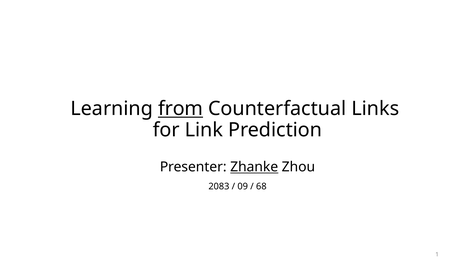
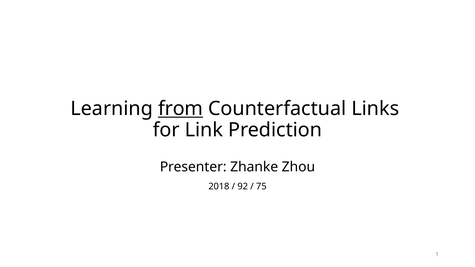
Zhanke underline: present -> none (254, 167)
2083: 2083 -> 2018 (219, 187)
09: 09 -> 92 (243, 187)
68: 68 -> 75 (261, 187)
